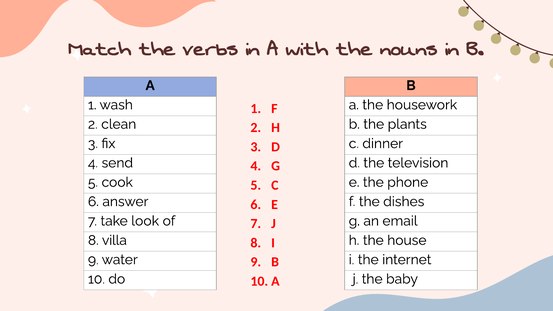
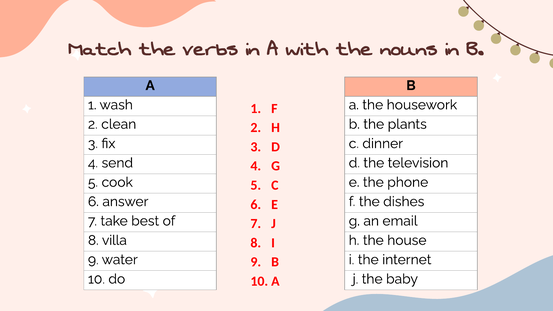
look: look -> best (145, 221)
